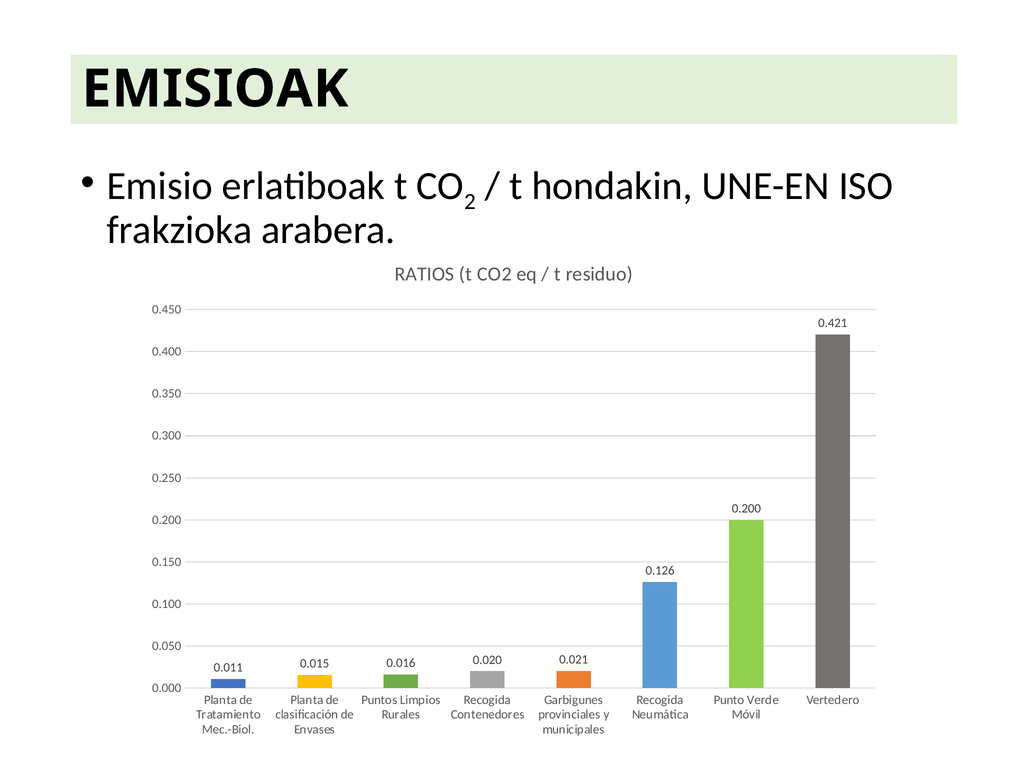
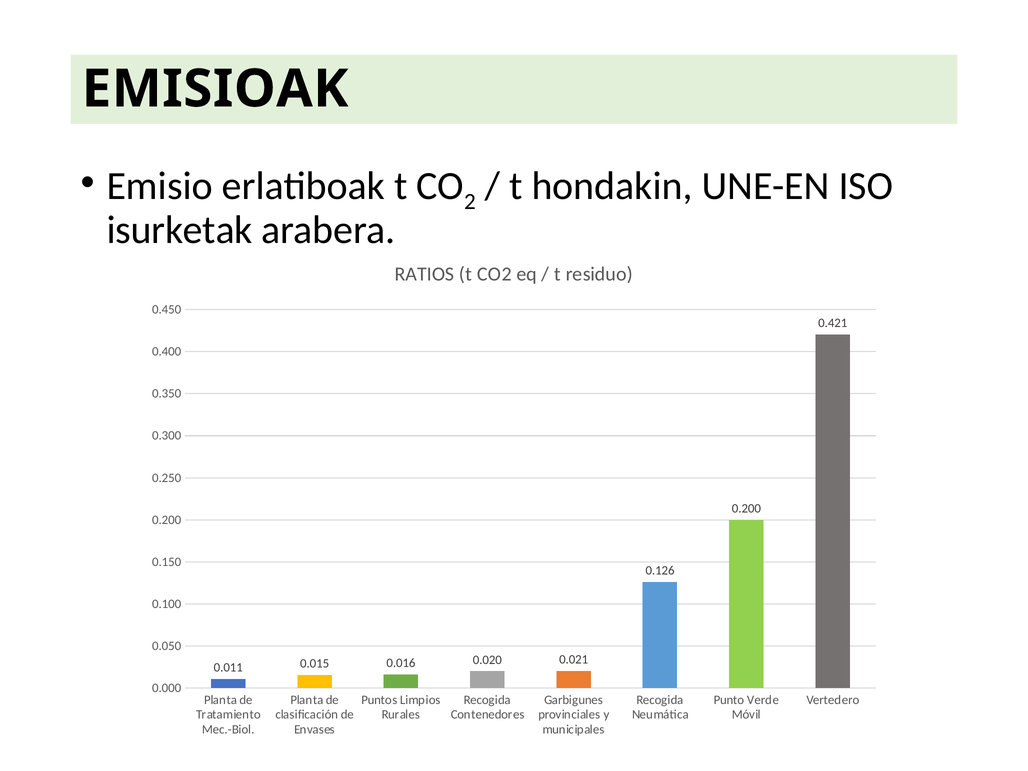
frakzioka: frakzioka -> isurketak (180, 230)
